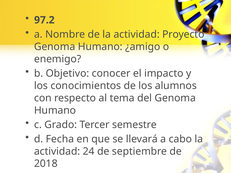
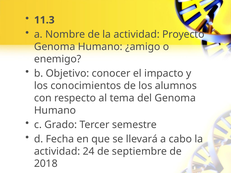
97.2: 97.2 -> 11.3 (44, 20)
